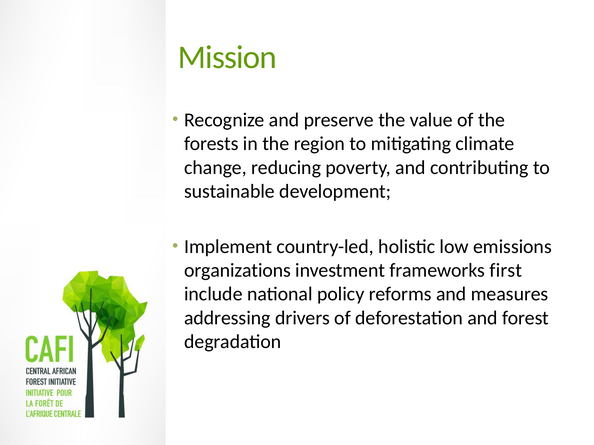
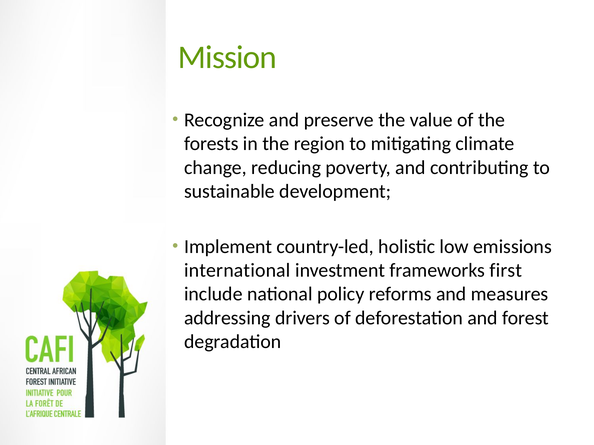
organizations: organizations -> international (237, 271)
